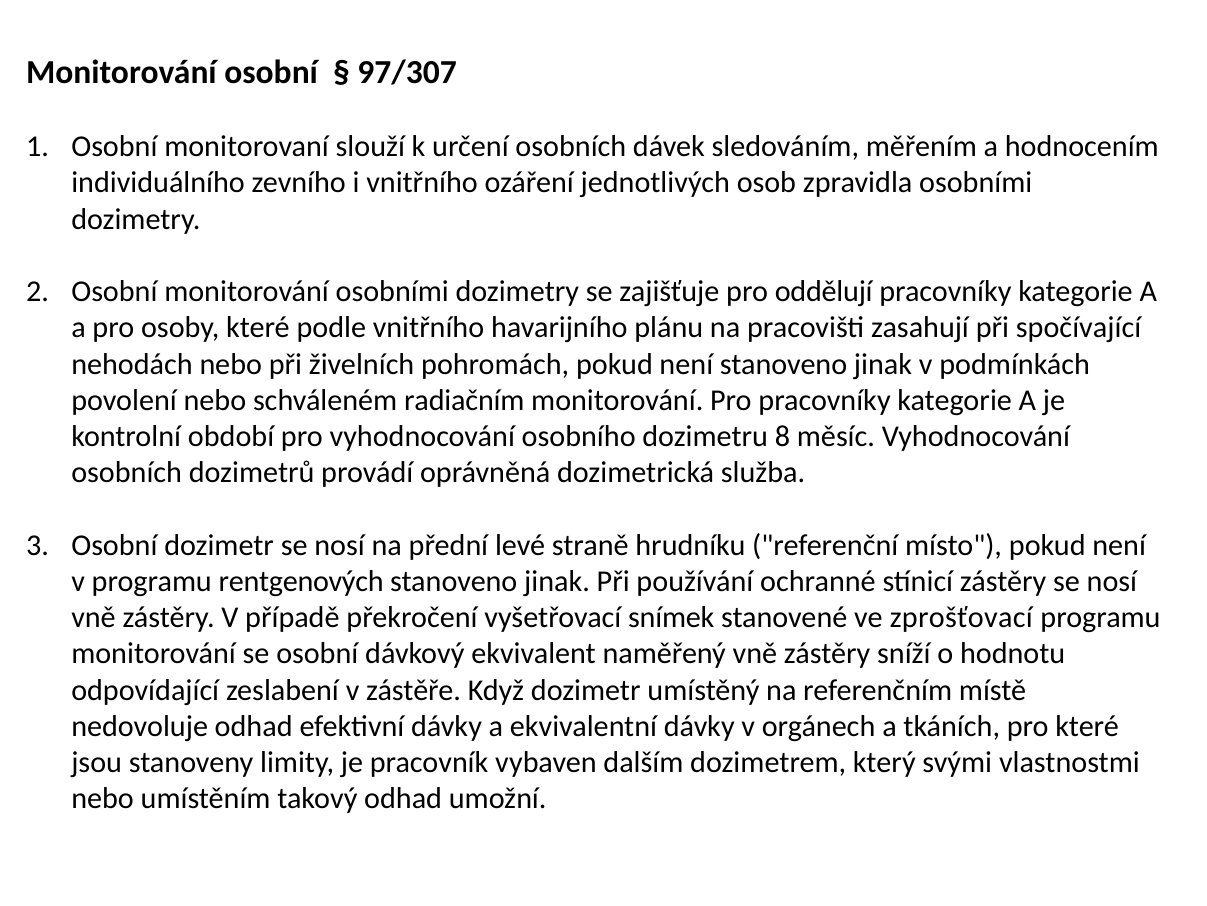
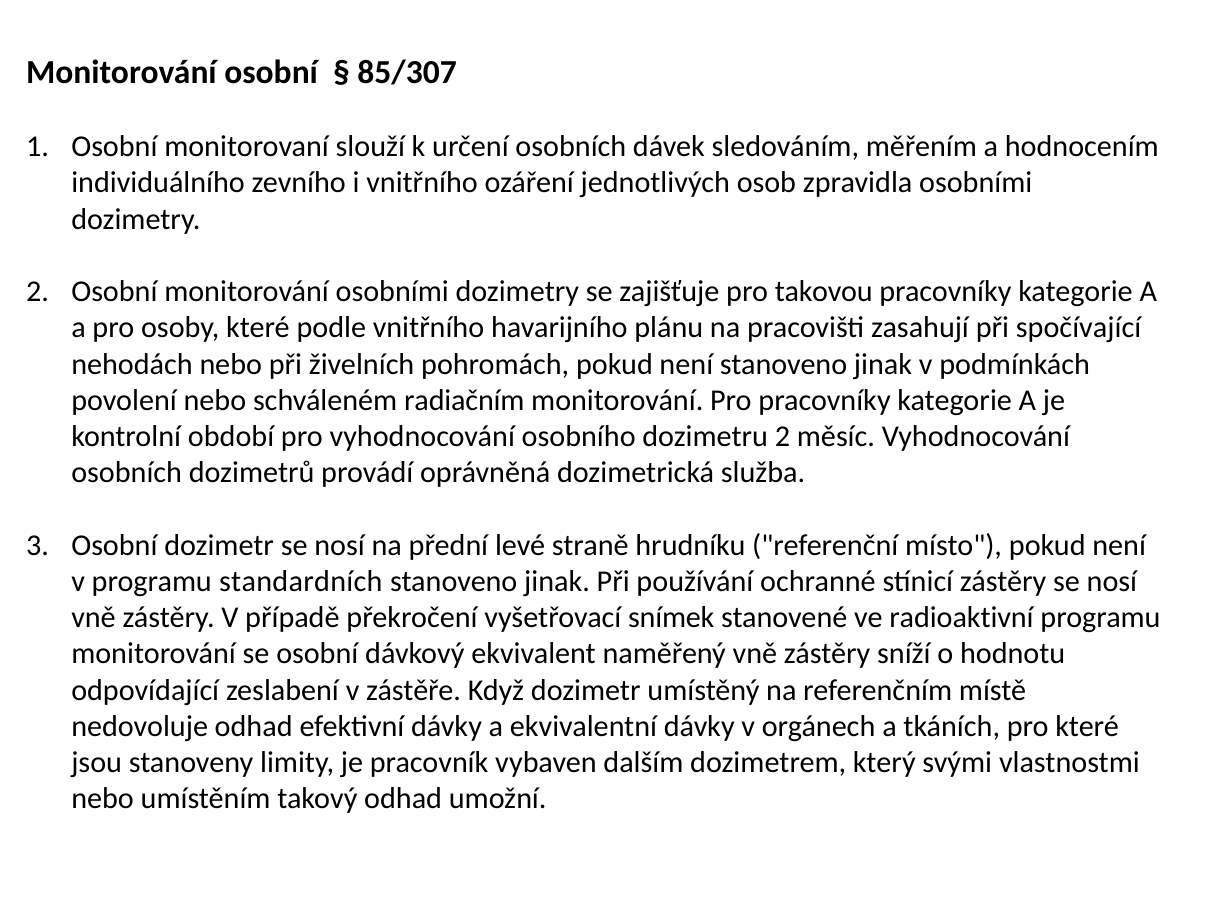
97/307: 97/307 -> 85/307 (407, 72)
oddělují: oddělují -> takovou (824, 291)
dozimetru 8: 8 -> 2 (782, 436)
rentgenových: rentgenových -> standardních (301, 581)
zprošťovací: zprošťovací -> radioaktivní (961, 617)
